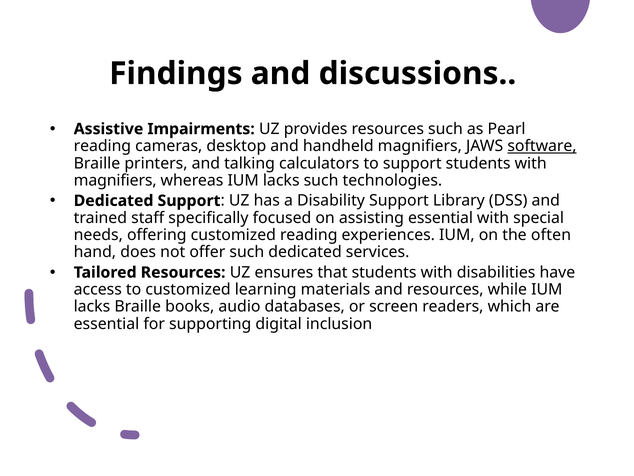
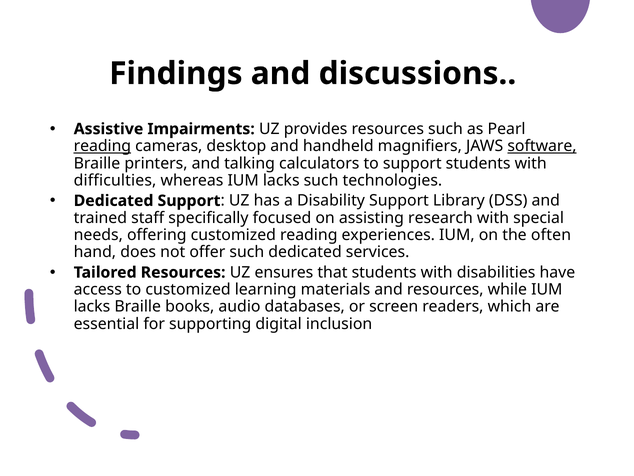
reading underline: none -> present (102, 146)
magnifiers: magnifiers -> difficulties (115, 180)
assisting essential: essential -> research (440, 218)
